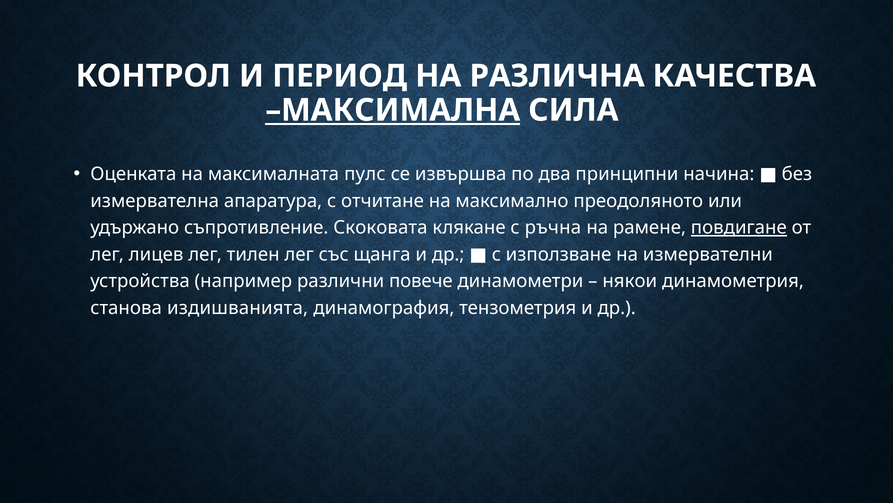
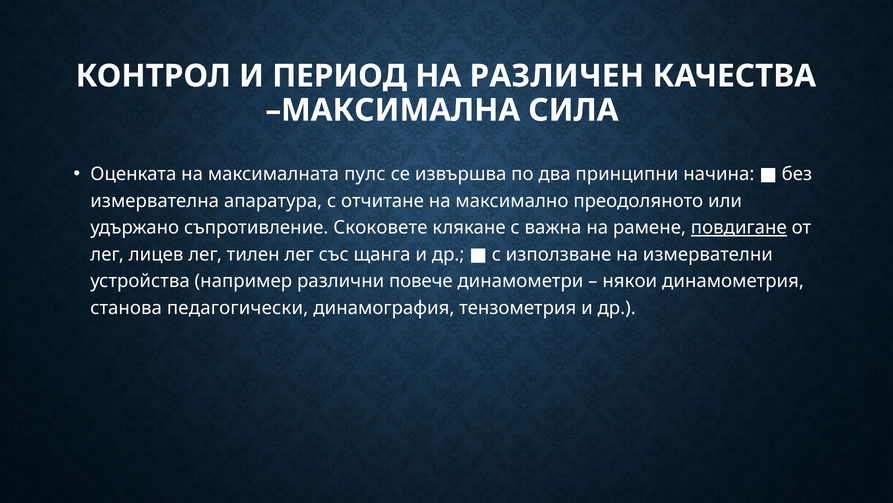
РАЗЛИЧНА: РАЗЛИЧНА -> РАЗЛИЧЕН (557, 76)
МАКСИМАЛНА underline: present -> none (393, 110)
Скоковата: Скоковата -> Скоковете (380, 227)
ръчна: ръчна -> важна (553, 227)
издишванията: издишванията -> педагогически (238, 308)
